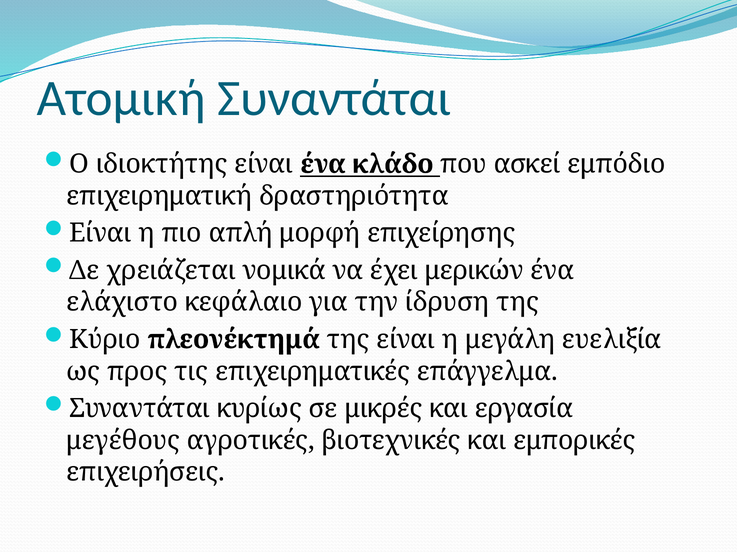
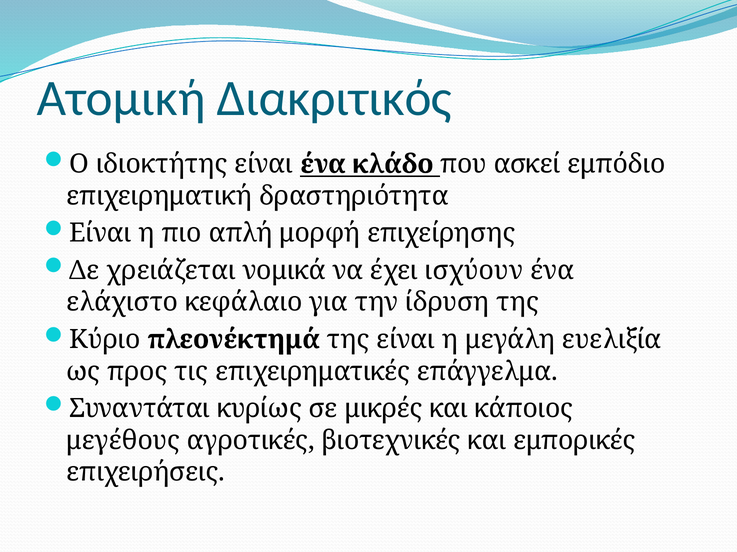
Ατομική Συναντάται: Συναντάται -> Διακριτικός (334, 98)
μερικών: μερικών -> ισχύουν (474, 271)
εργασία: εργασία -> κάποιος (524, 409)
